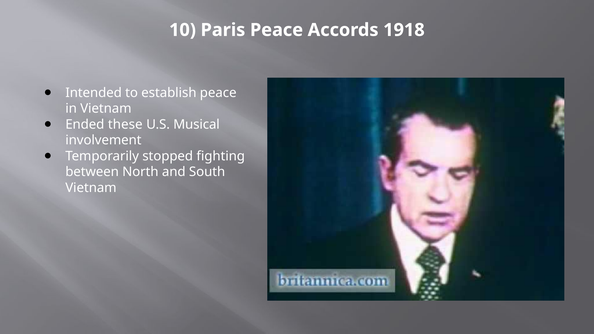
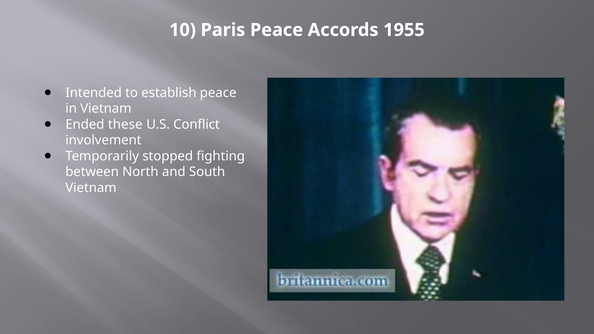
1918: 1918 -> 1955 (404, 30)
Musical: Musical -> Conflict (196, 124)
